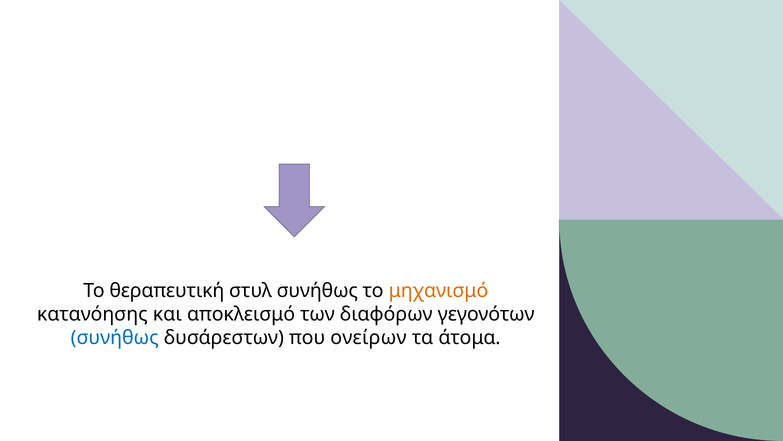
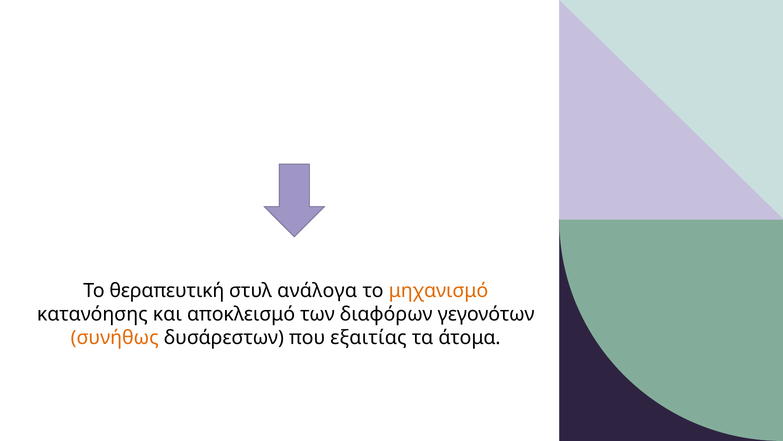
στυλ συνήθως: συνήθως -> ανάλογα (317, 290)
συνήθως colour: blue -> orange (115, 337)
ονείρων: ονείρων -> εξαιτίας (368, 337)
